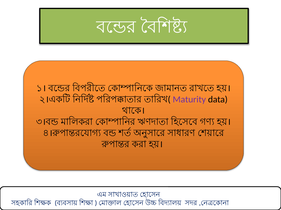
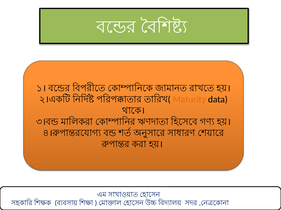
Maturity colour: purple -> orange (189, 100)
